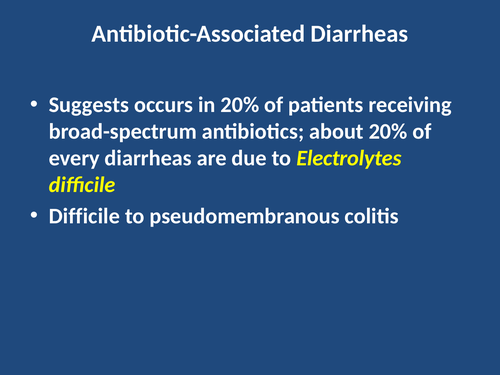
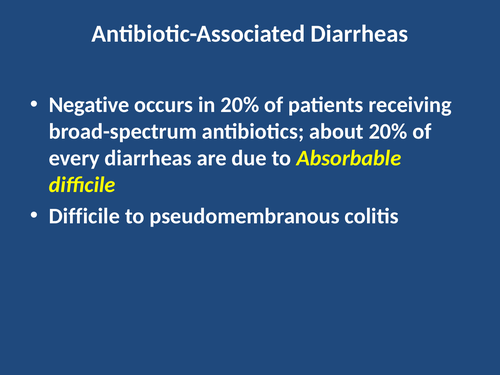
Suggests: Suggests -> Negative (89, 105)
Electrolytes: Electrolytes -> Absorbable (349, 158)
